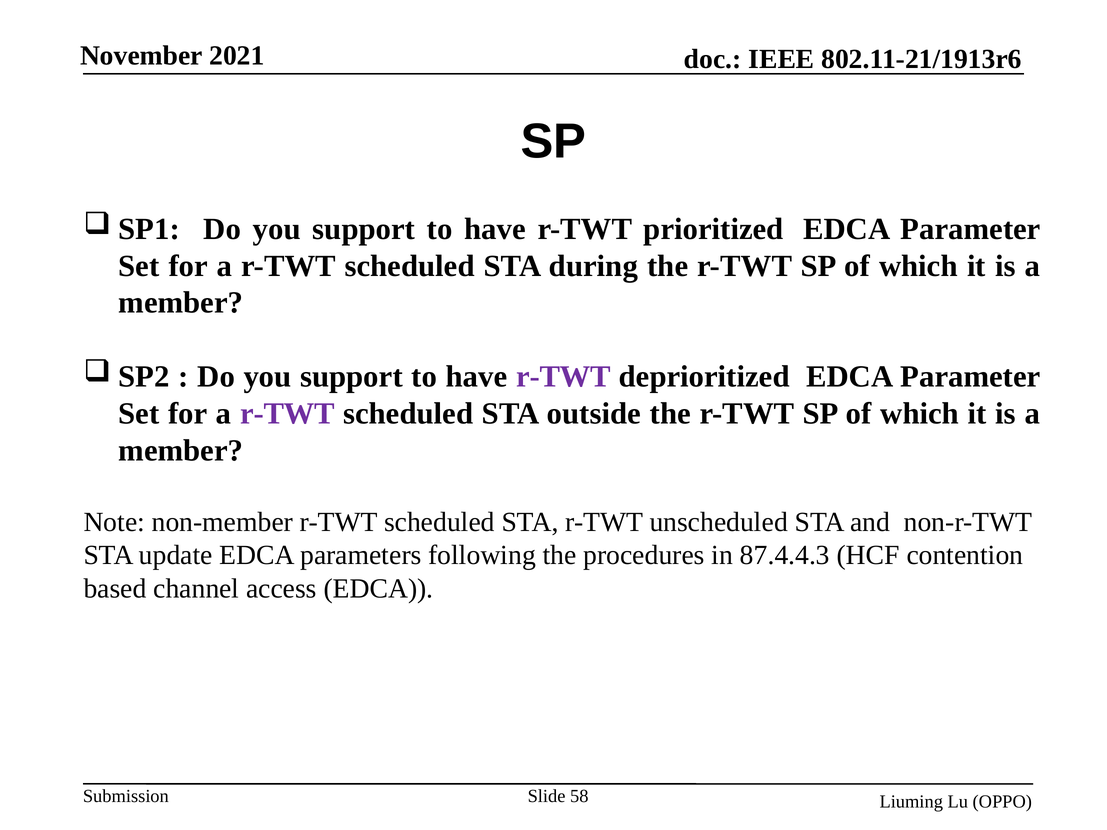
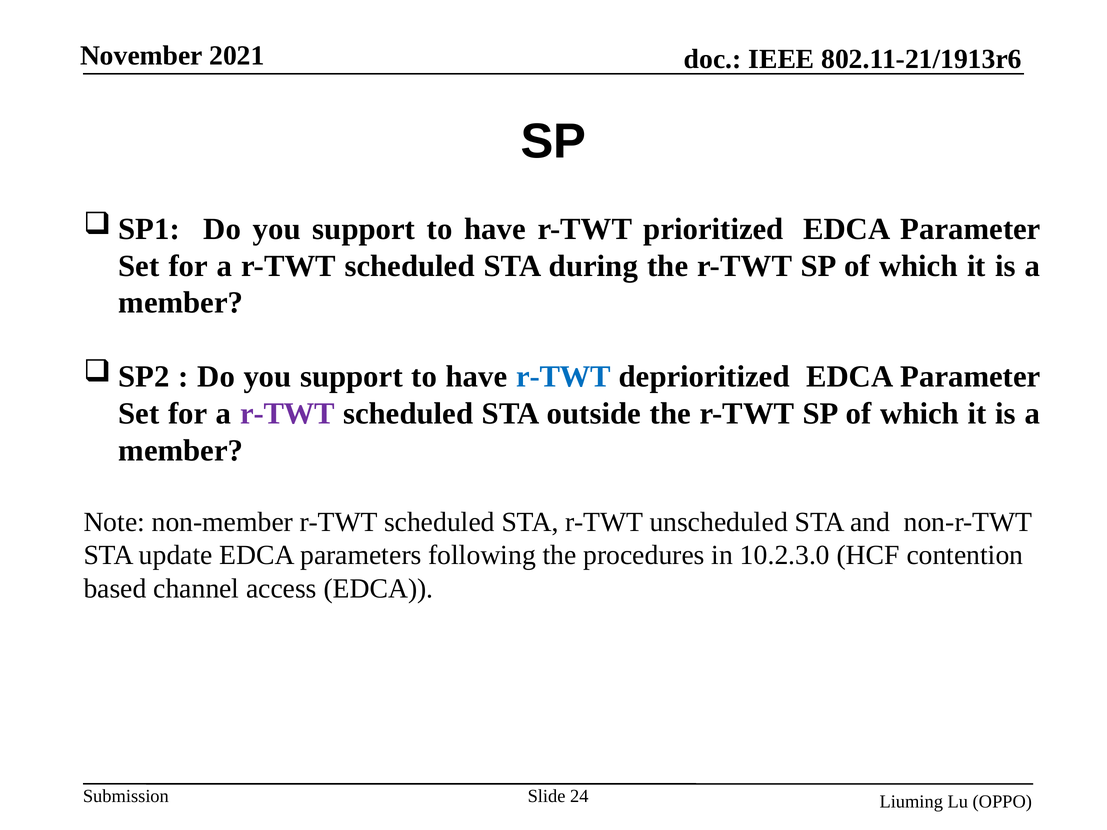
r-TWT colour: purple -> blue (563, 377)
87.4.4.3: 87.4.4.3 -> 10.2.3.0 (785, 555)
58: 58 -> 24 (579, 796)
